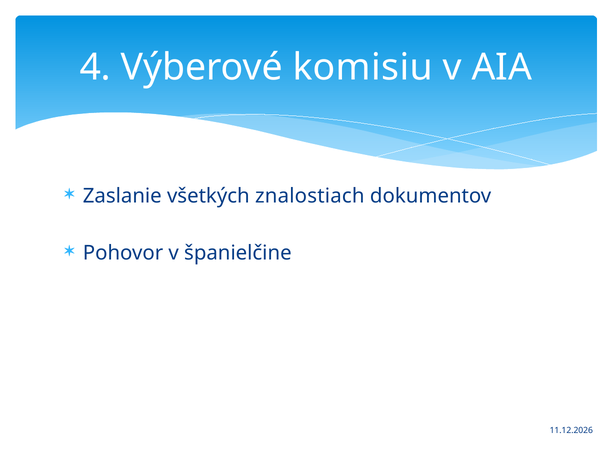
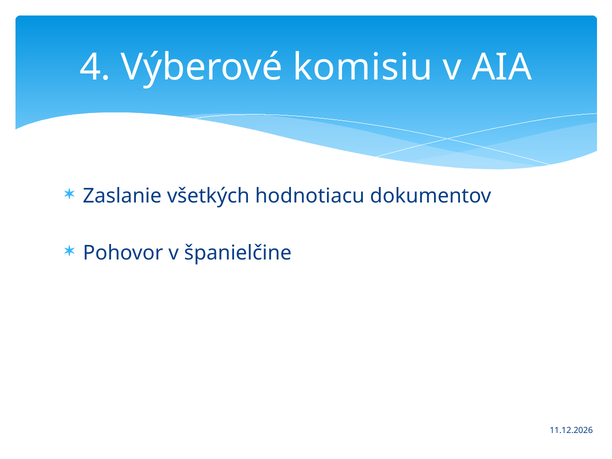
znalostiach: znalostiach -> hodnotiacu (310, 196)
